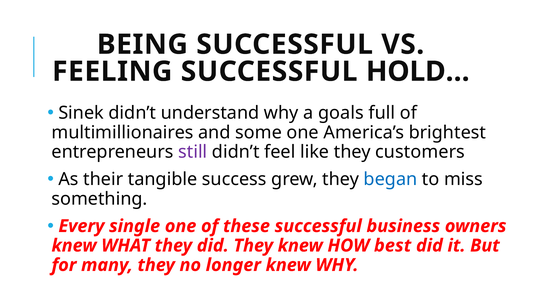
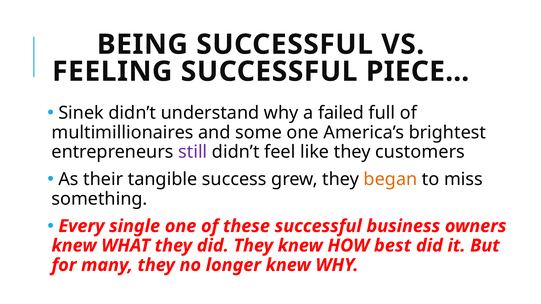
HOLD…: HOLD… -> PIECE… (418, 72)
goals: goals -> failed (341, 113)
began colour: blue -> orange (390, 179)
